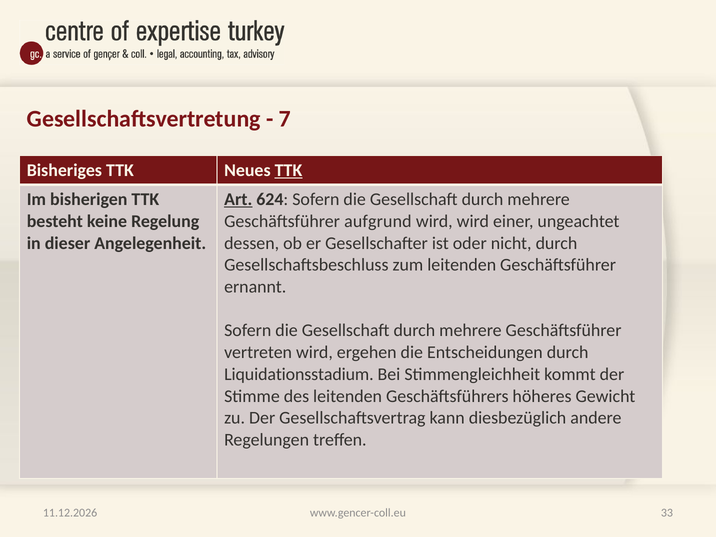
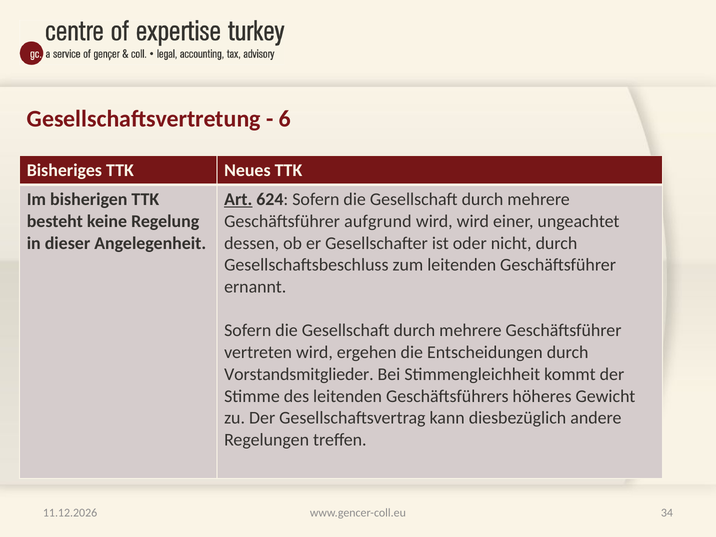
7: 7 -> 6 (285, 119)
TTK underline: present -> none (289, 170)
Liquidationsstadium: Liquidationsstadium -> Vorstandsmitglieder (299, 374)
33: 33 -> 34 (667, 513)
